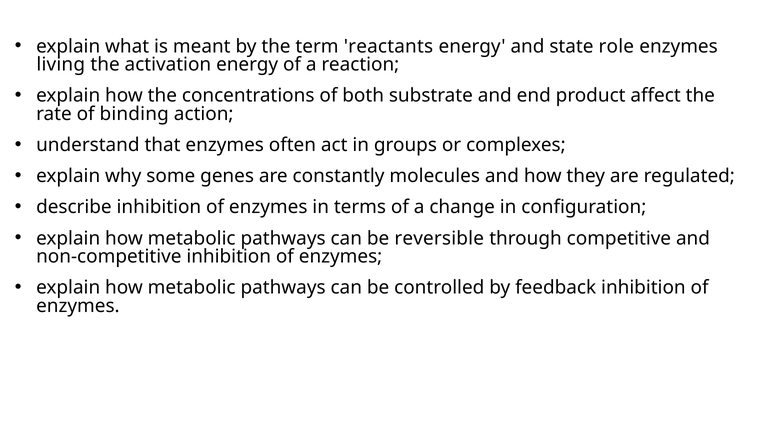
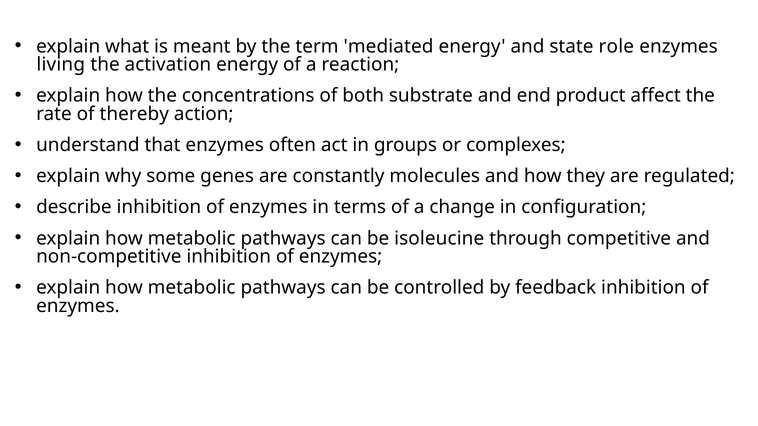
reactants: reactants -> mediated (389, 46)
binding: binding -> thereby (134, 114)
reversible: reversible -> isoleucine (439, 239)
